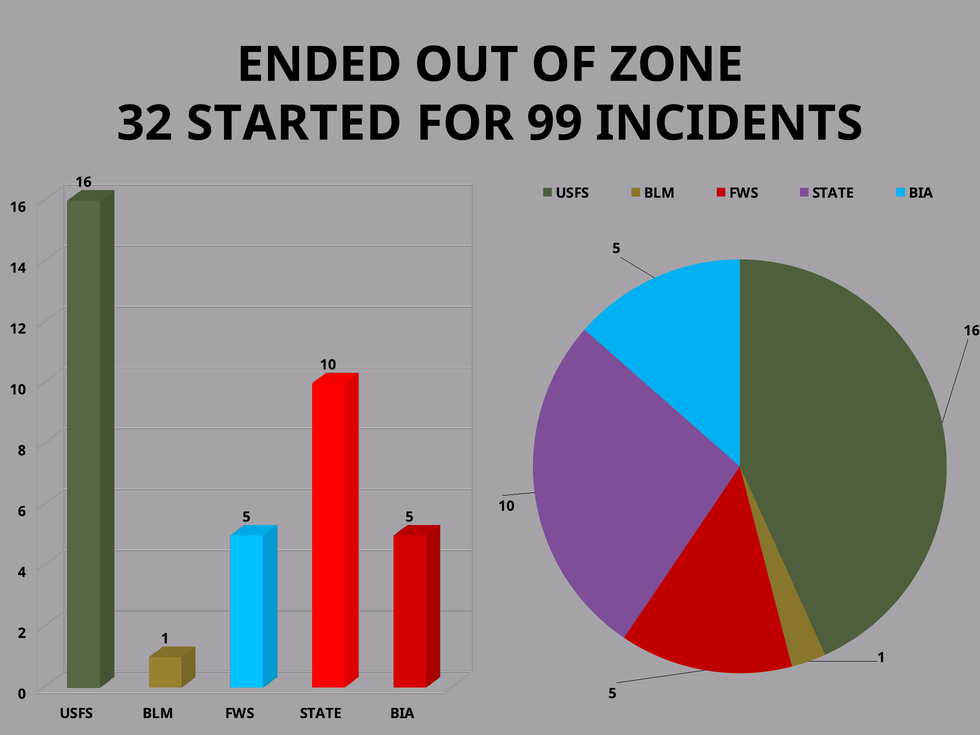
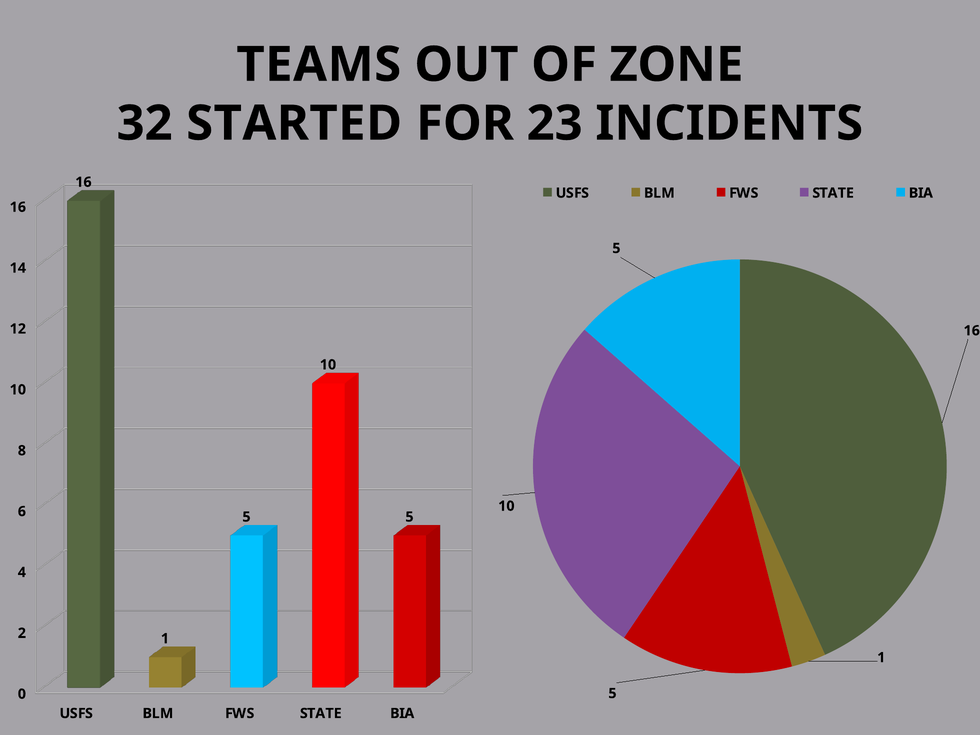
ENDED: ENDED -> TEAMS (319, 65)
99: 99 -> 23 (555, 123)
